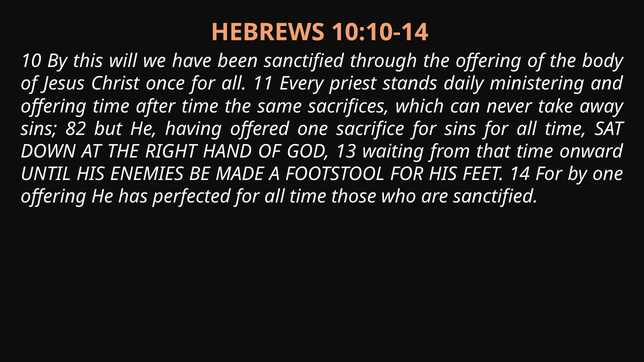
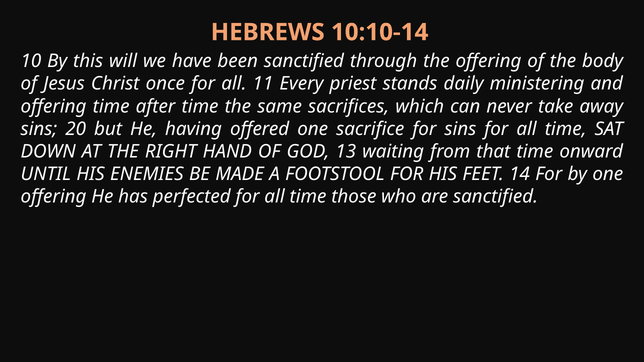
82: 82 -> 20 (76, 129)
